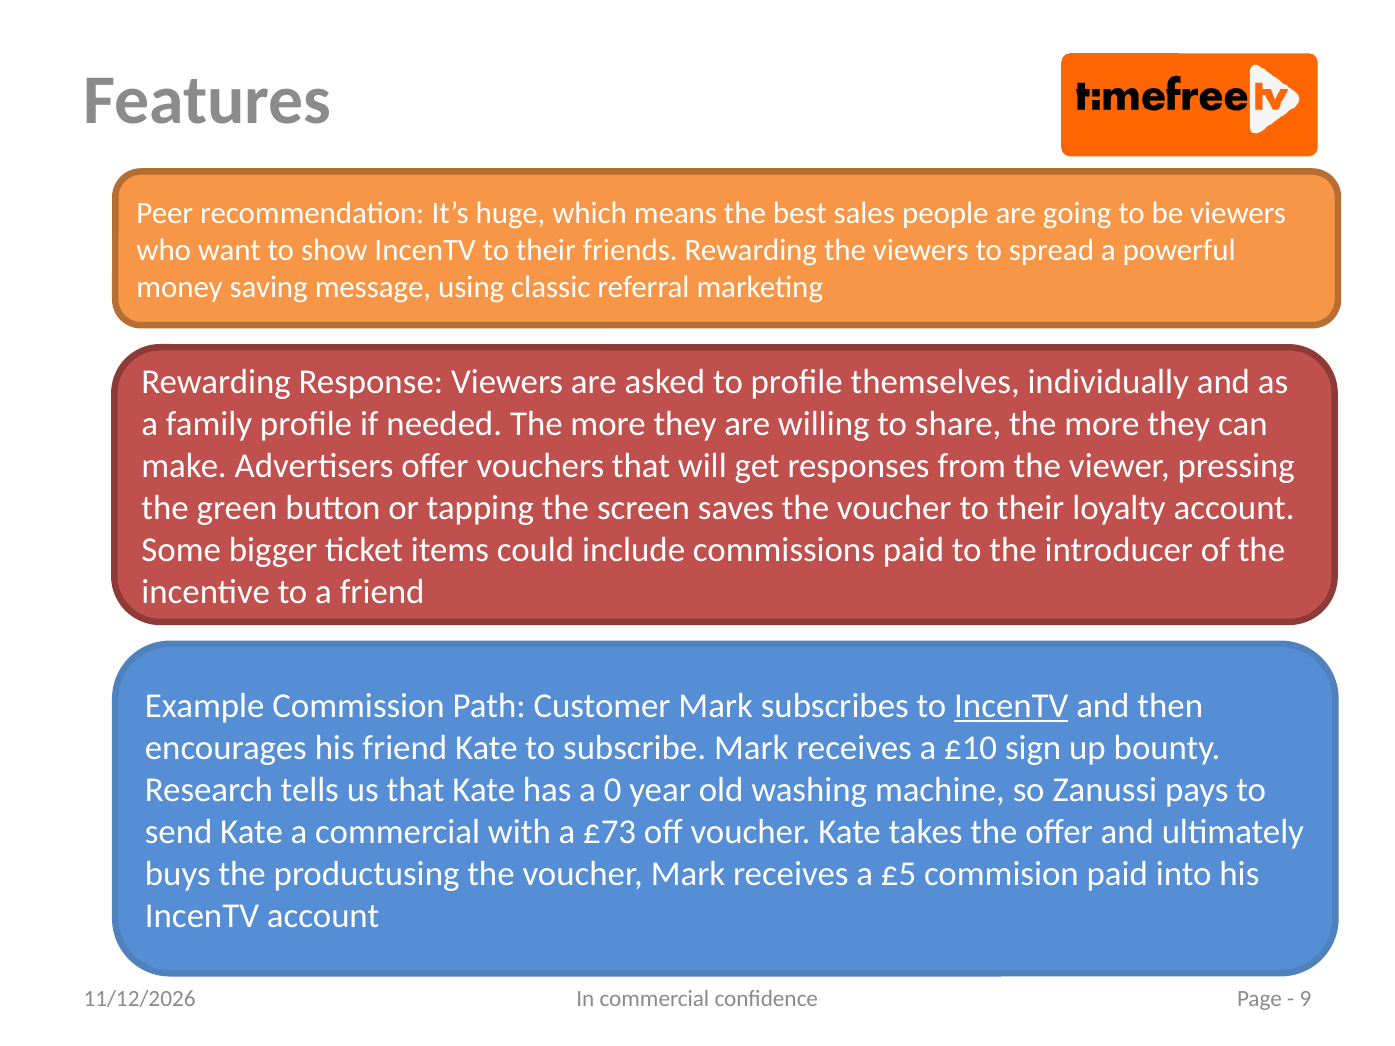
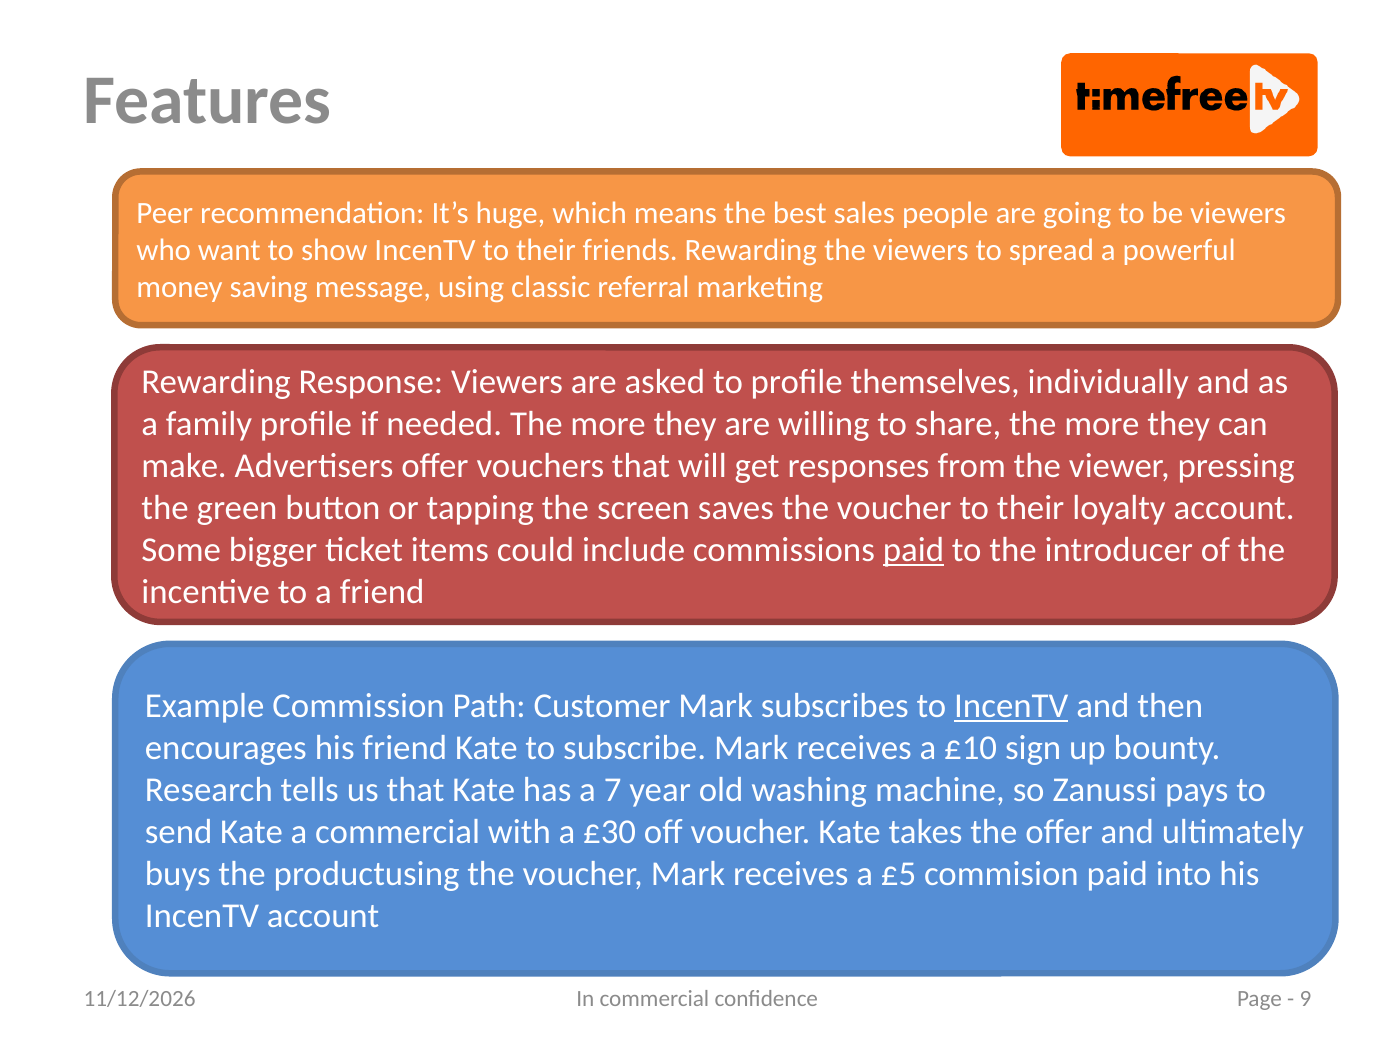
paid underline: none -> present (913, 550)
0: 0 -> 7 (613, 790)
£73: £73 -> £30 (610, 832)
